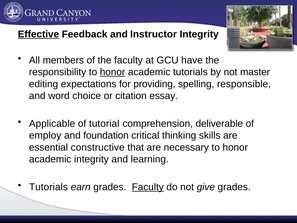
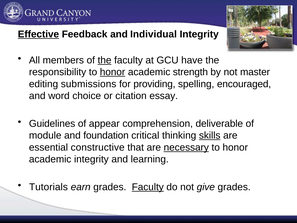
Instructor: Instructor -> Individual (154, 34)
the underline: none -> present (105, 60)
academic tutorials: tutorials -> strength (190, 72)
expectations: expectations -> submissions (89, 84)
responsible: responsible -> encouraged (244, 84)
Applicable: Applicable -> Guidelines (52, 123)
tutorial: tutorial -> appear (104, 123)
employ: employ -> module (45, 135)
skills underline: none -> present (210, 135)
necessary underline: none -> present (186, 147)
